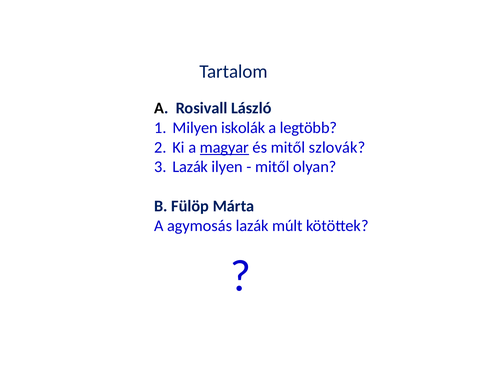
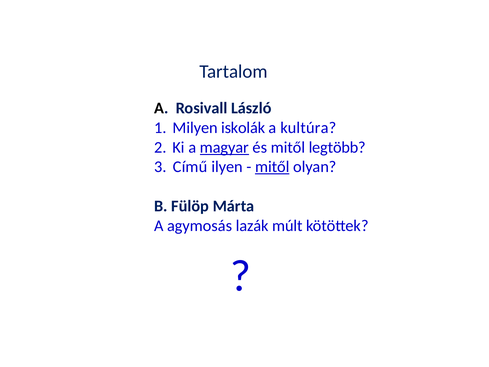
legtöbb: legtöbb -> kultúra (308, 128)
szlovák: szlovák -> legtöbb (337, 147)
Lazák: Lazák -> Című (190, 167)
mitől underline: none -> present (272, 167)
